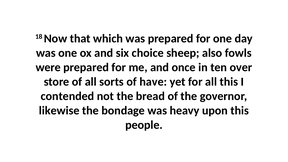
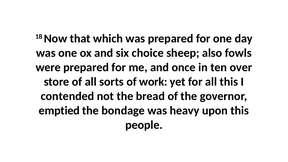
have: have -> work (153, 82)
likewise: likewise -> emptied (59, 111)
